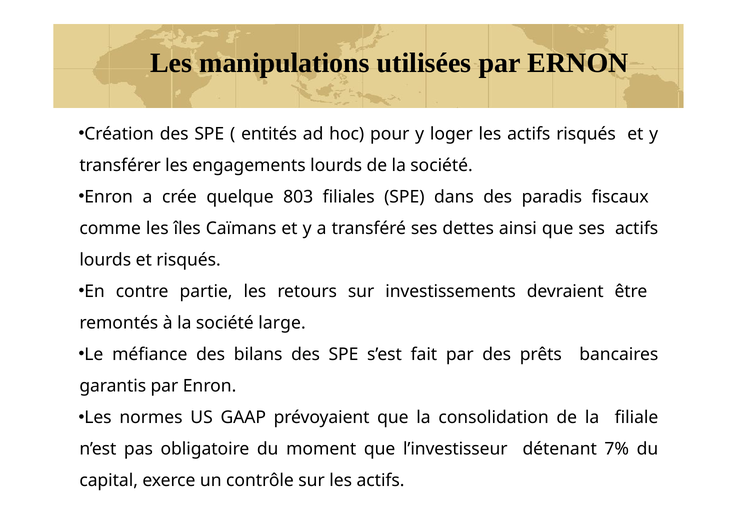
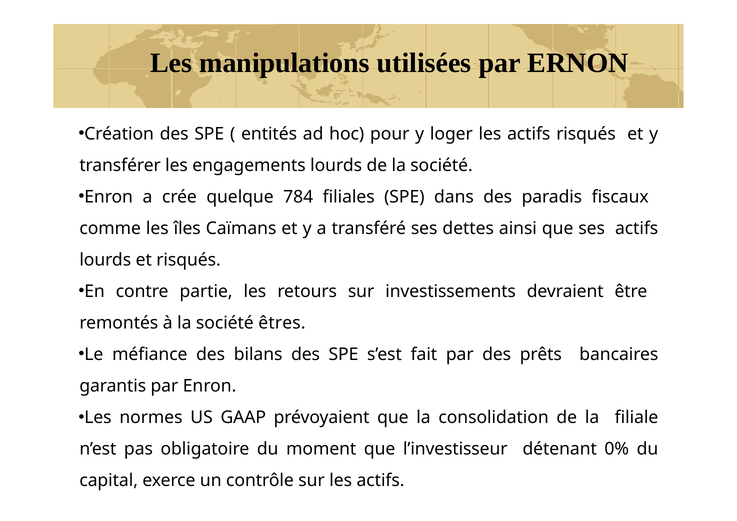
803: 803 -> 784 (298, 197)
large: large -> êtres (282, 323)
7%: 7% -> 0% (617, 449)
